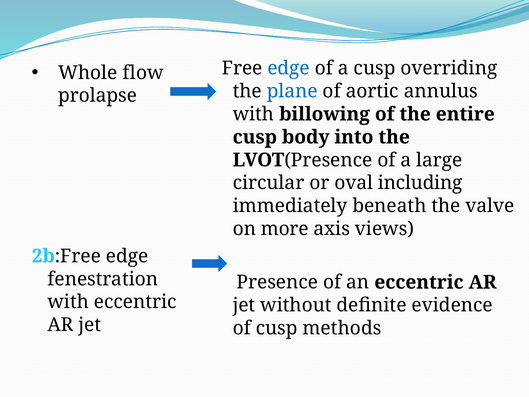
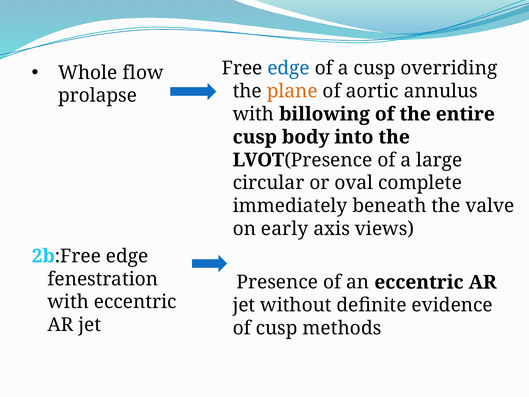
plane colour: blue -> orange (292, 91)
including: including -> complete (420, 183)
more: more -> early (285, 229)
